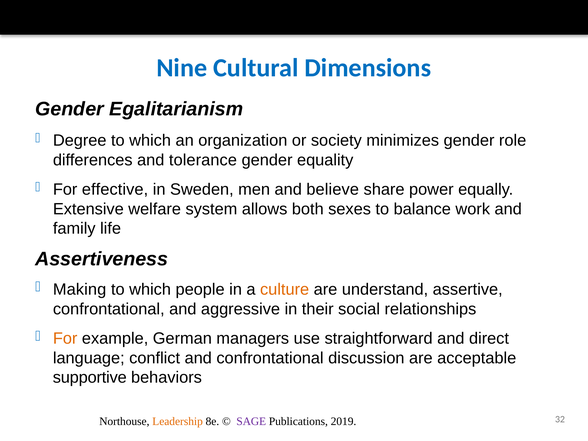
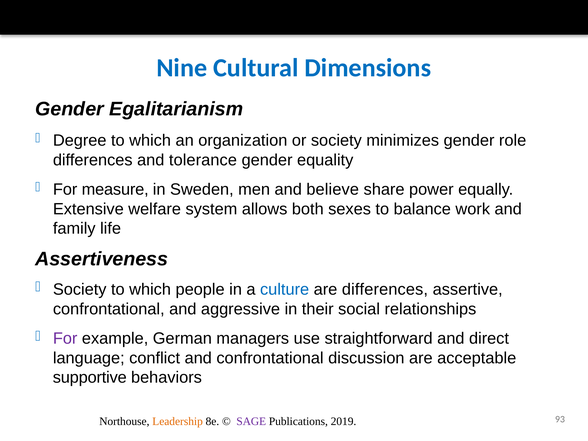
effective: effective -> measure (115, 189)
Making: Making -> Society (80, 289)
culture colour: orange -> blue (285, 289)
are understand: understand -> differences (385, 289)
For colour: orange -> purple (65, 338)
32: 32 -> 93 (560, 419)
